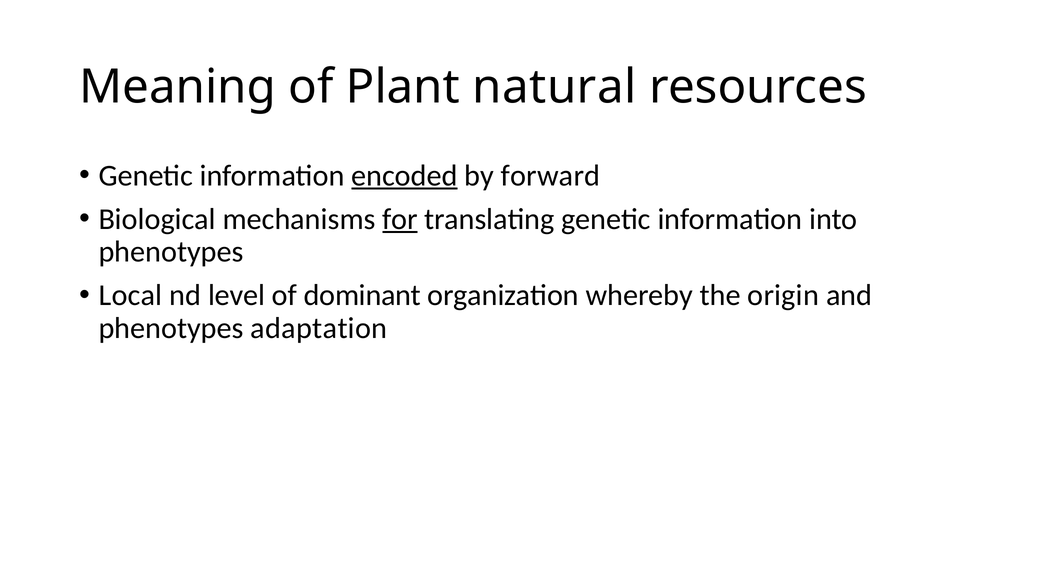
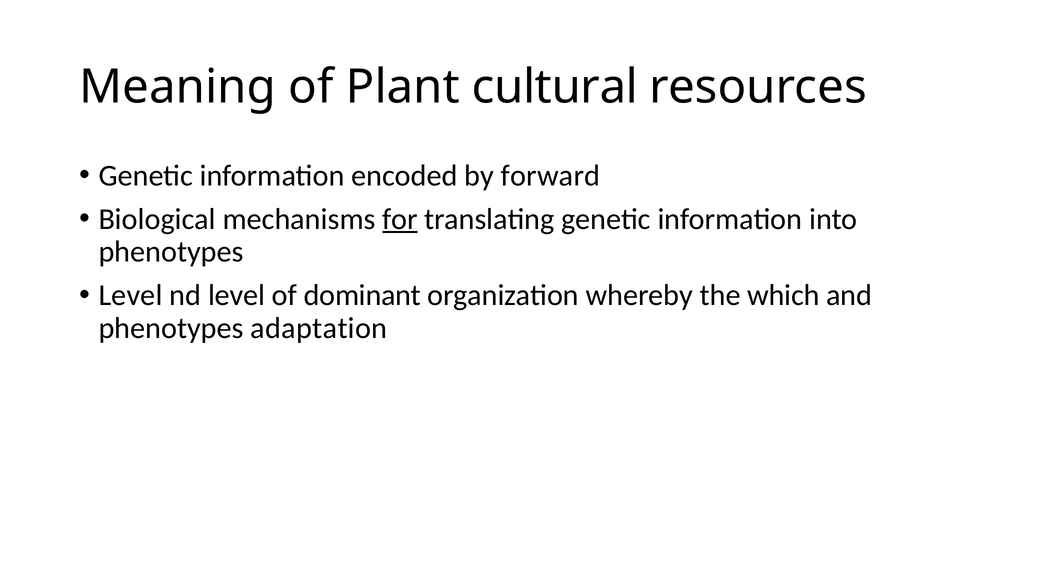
natural: natural -> cultural (555, 87)
encoded underline: present -> none (404, 175)
Local: Local -> Level (131, 295)
origin: origin -> which (783, 295)
